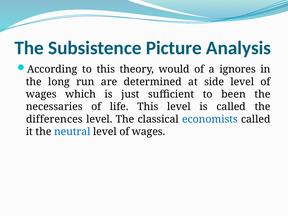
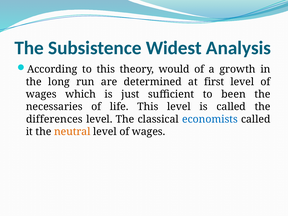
Picture: Picture -> Widest (174, 48)
ignores: ignores -> growth (238, 69)
side: side -> first (214, 82)
neutral colour: blue -> orange (72, 132)
